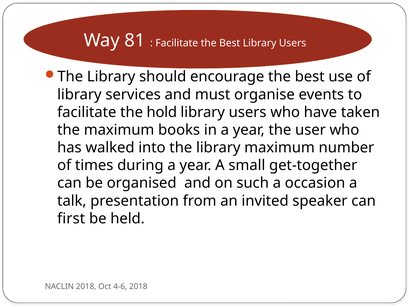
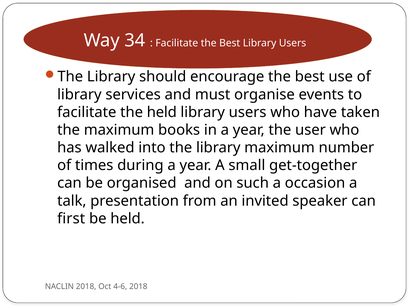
81: 81 -> 34 (135, 40)
the hold: hold -> held (162, 112)
